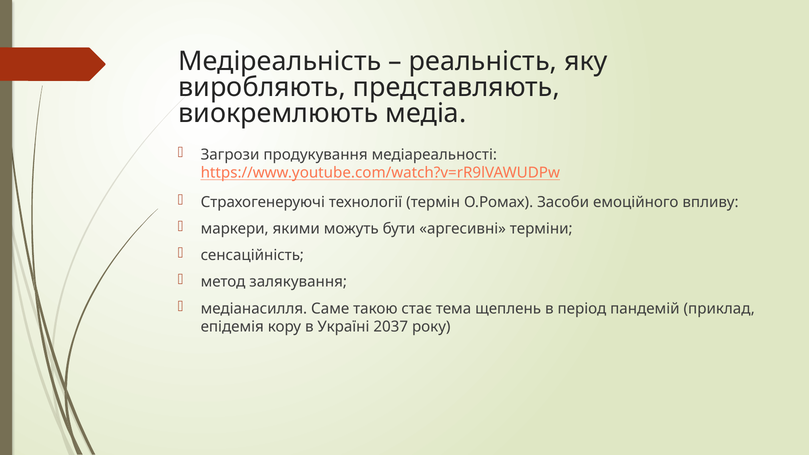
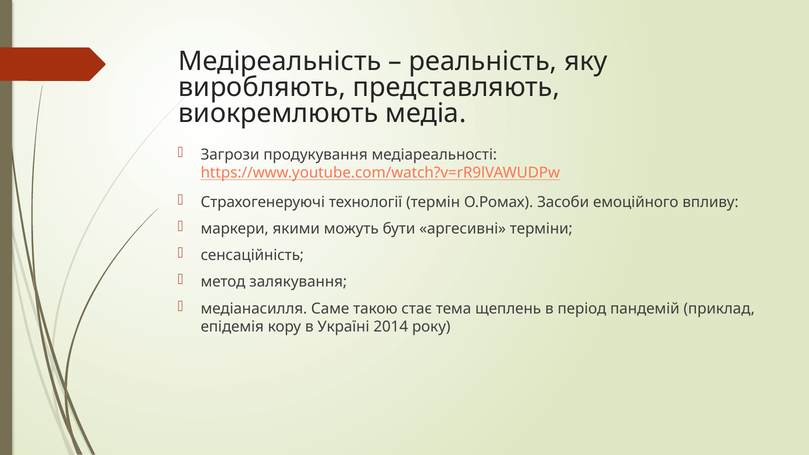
2037: 2037 -> 2014 (391, 327)
